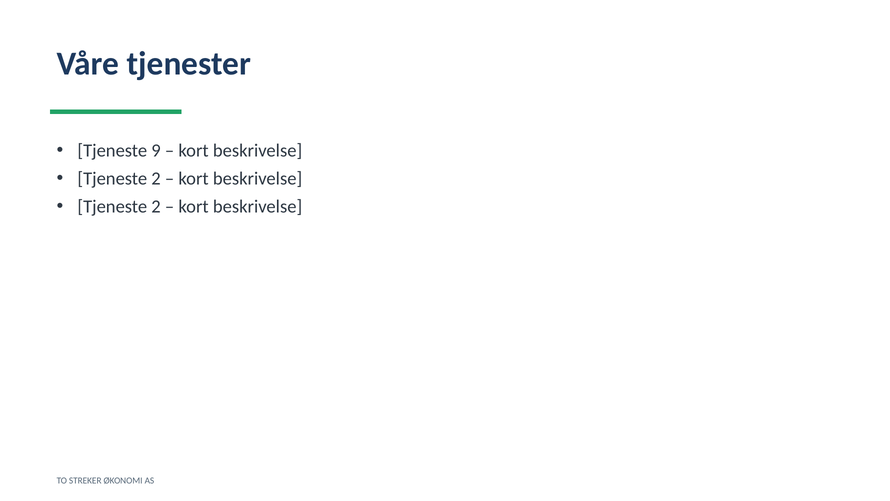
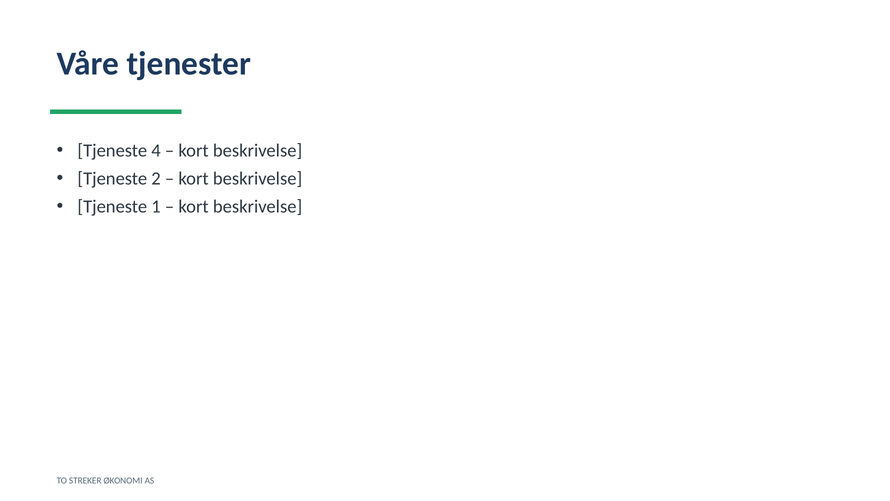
9: 9 -> 4 (156, 151)
2: 2 -> 1 (156, 206)
